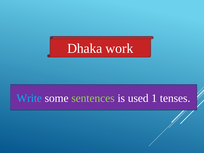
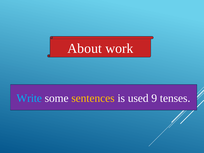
Dhaka: Dhaka -> About (85, 48)
sentences colour: light green -> yellow (93, 98)
1: 1 -> 9 (154, 98)
